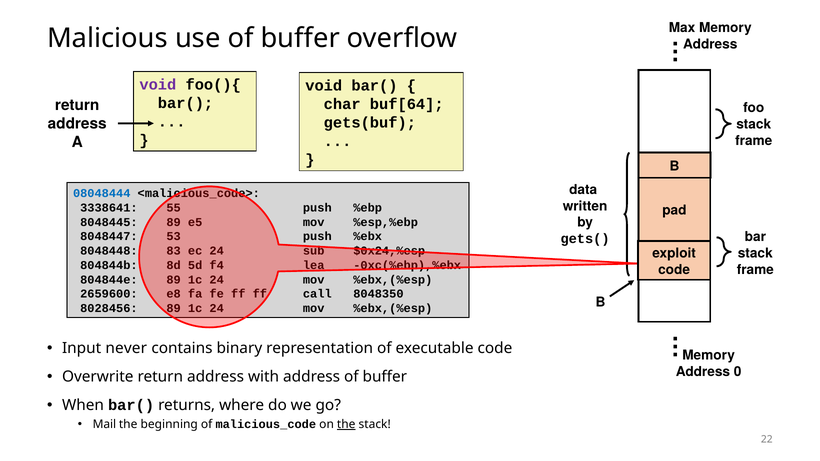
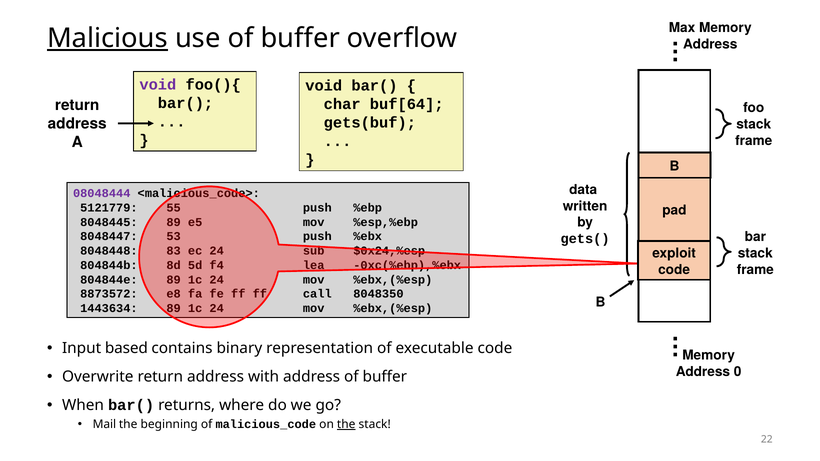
Malicious underline: none -> present (107, 38)
08048444 colour: blue -> purple (102, 194)
3338641: 3338641 -> 5121779 (109, 208)
2659600: 2659600 -> 8873572 (109, 294)
8028456: 8028456 -> 1443634 (109, 308)
never: never -> based (126, 348)
